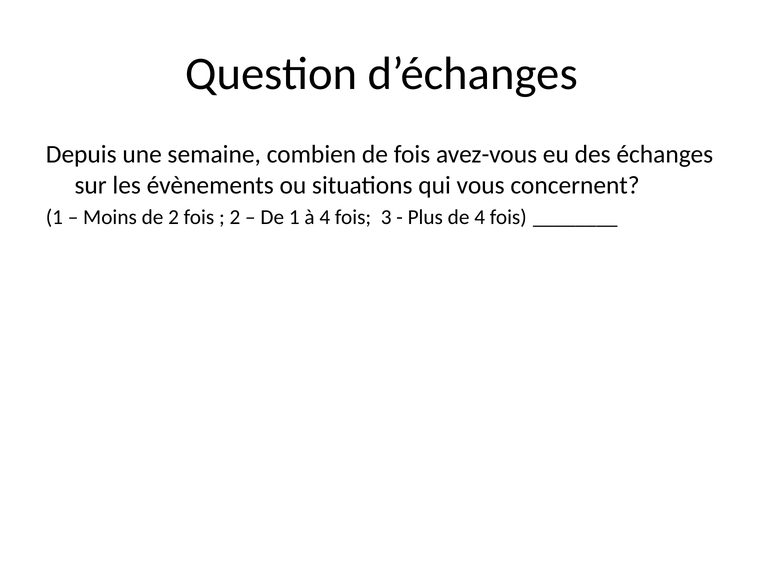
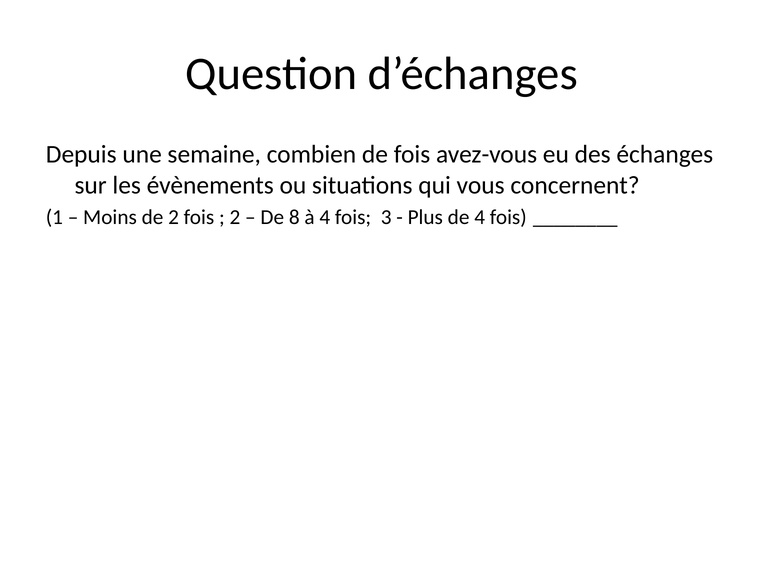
De 1: 1 -> 8 (294, 217)
